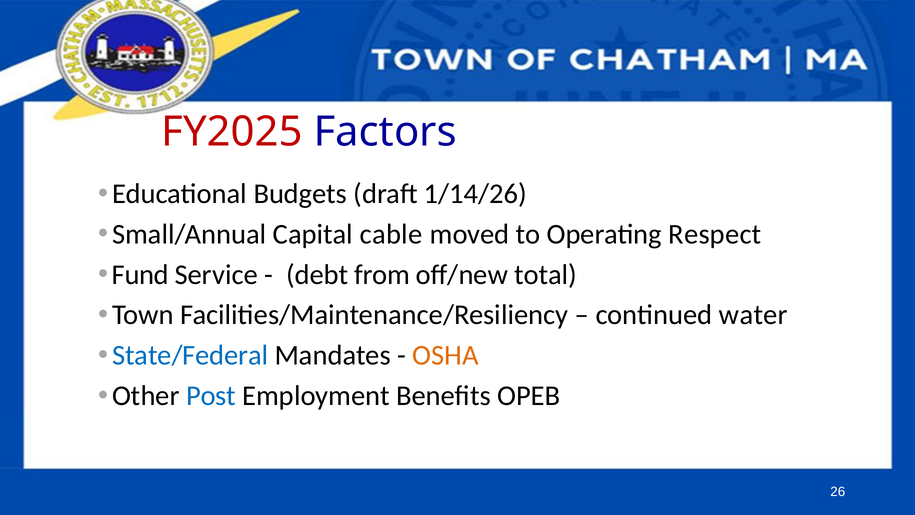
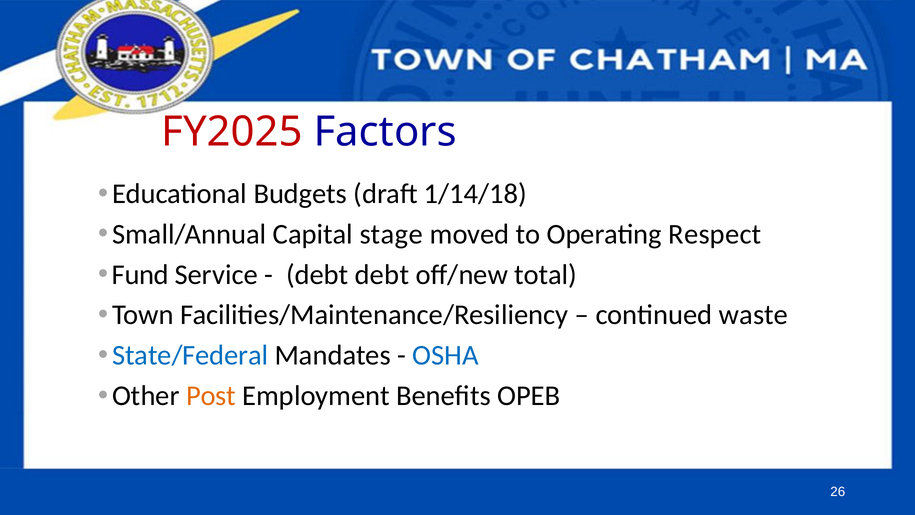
1/14/26: 1/14/26 -> 1/14/18 (476, 194)
cable: cable -> stage (391, 234)
debt from: from -> debt (382, 274)
water: water -> waste (753, 315)
OSHA colour: orange -> blue (446, 355)
Post colour: blue -> orange (211, 396)
